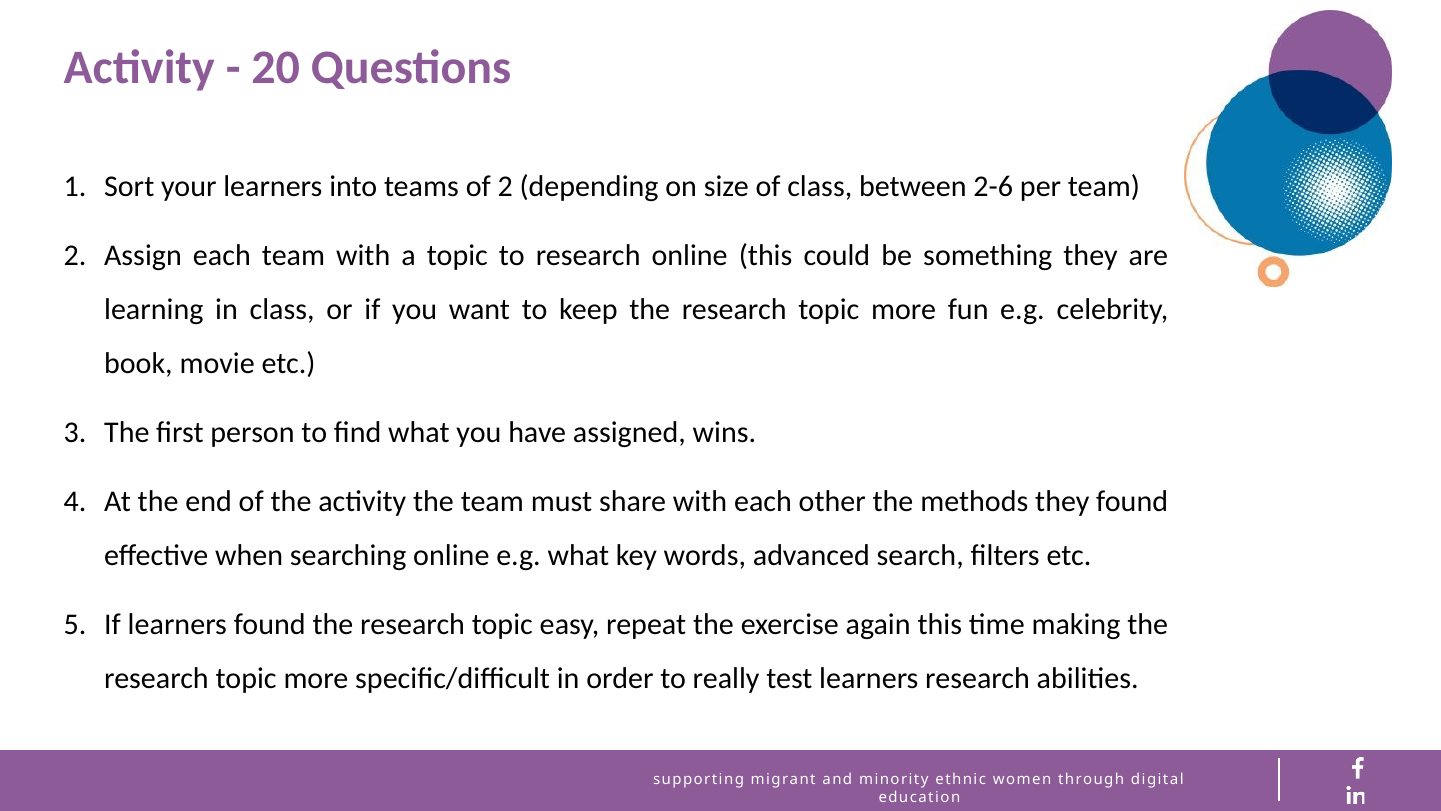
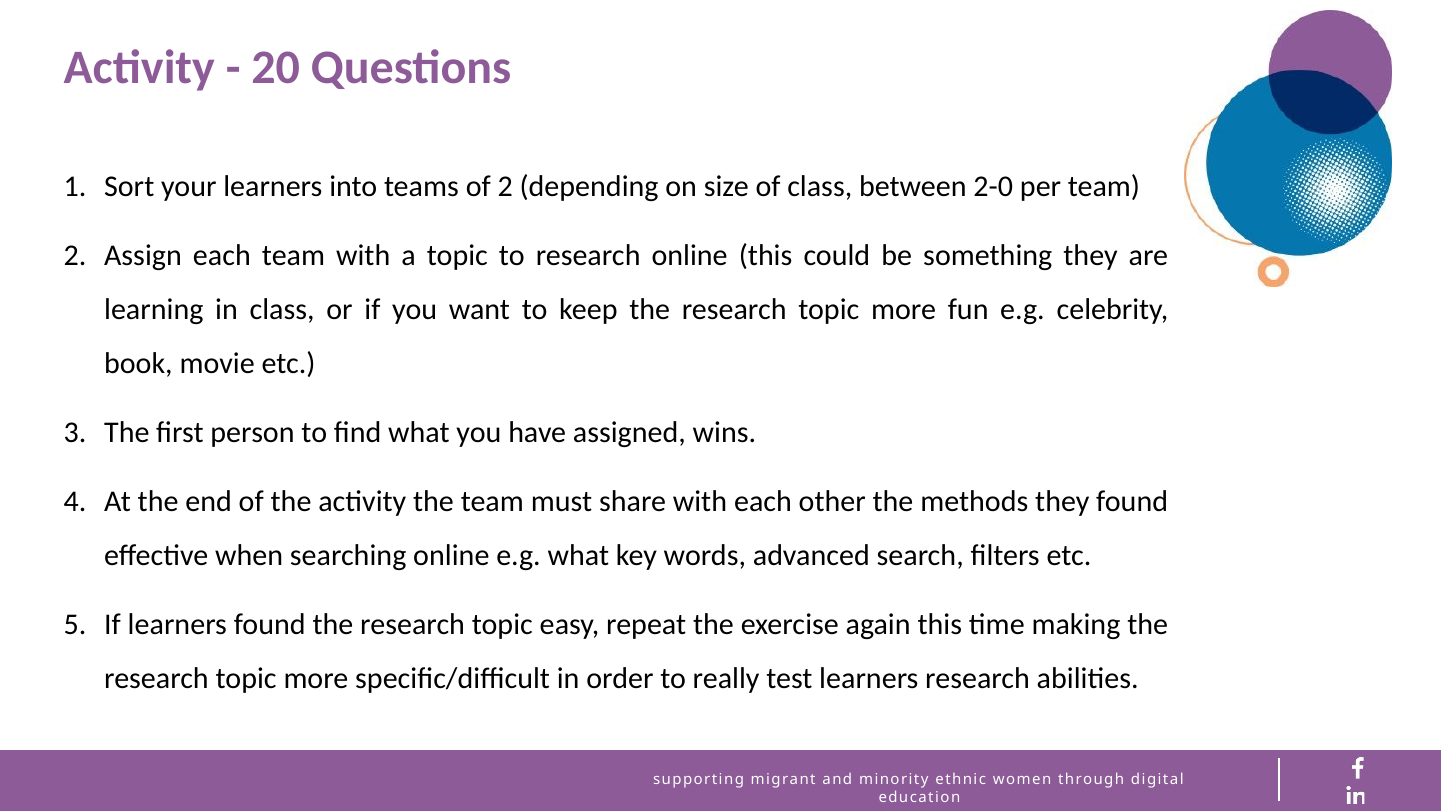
2-6: 2-6 -> 2-0 (993, 186)
